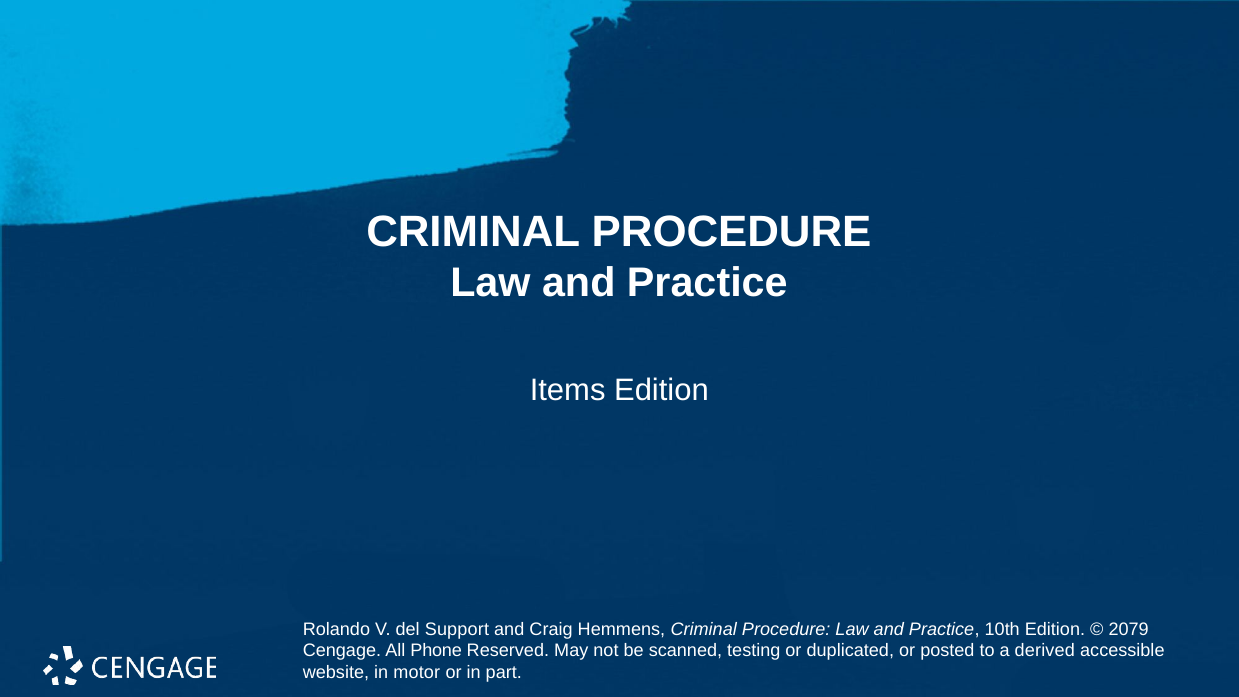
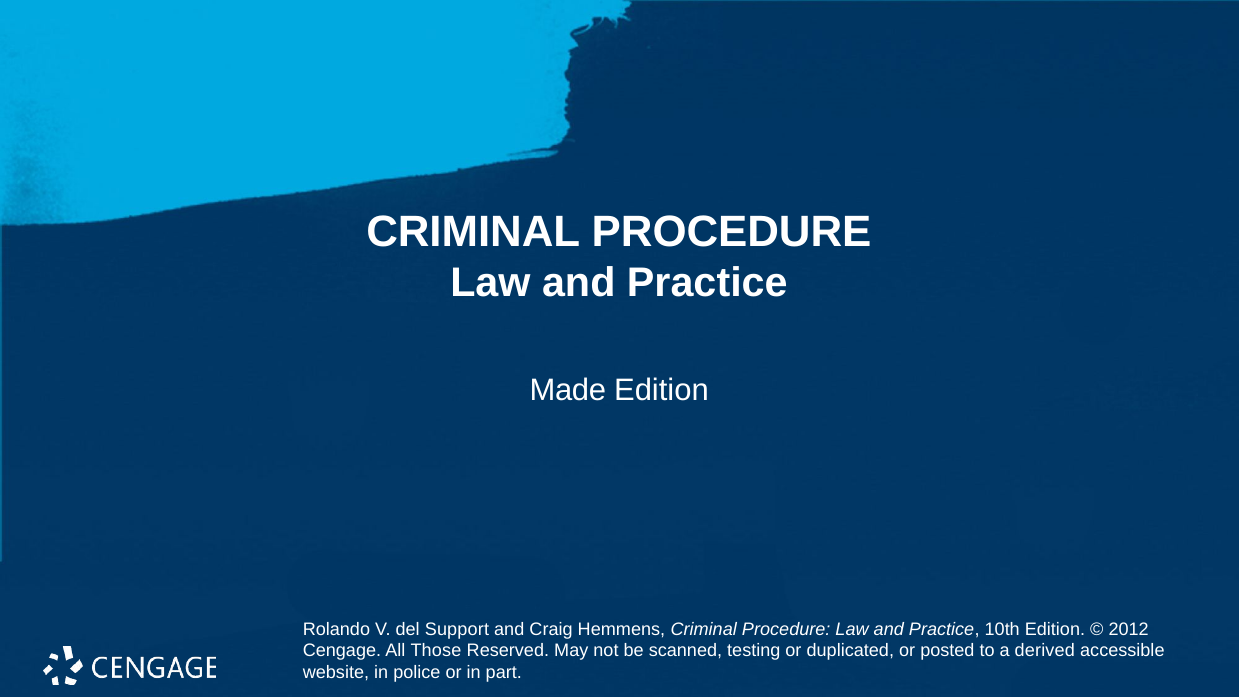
Items: Items -> Made (568, 390)
2079: 2079 -> 2012 (1129, 629)
Phone: Phone -> Those (436, 651)
motor: motor -> police (417, 673)
